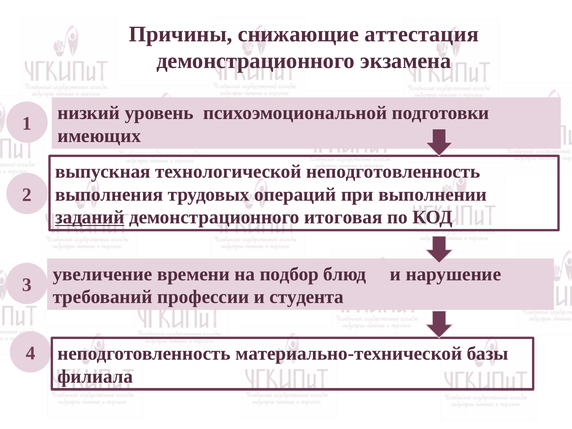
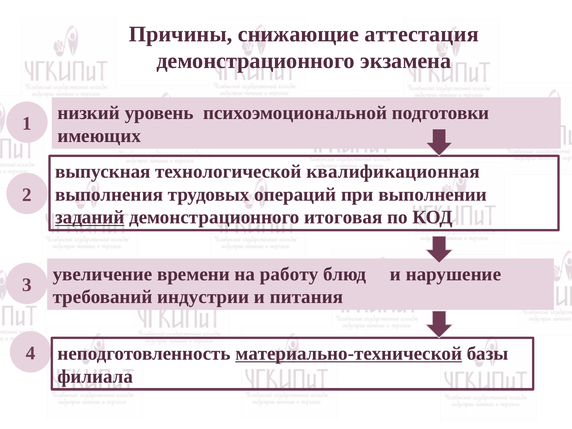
технологической неподготовленность: неподготовленность -> квалификационная (393, 172)
подбор: подбор -> работу (289, 274)
профессии: профессии -> индустрии (203, 297)
студента: студента -> питания (306, 297)
материально-технической underline: none -> present (349, 354)
